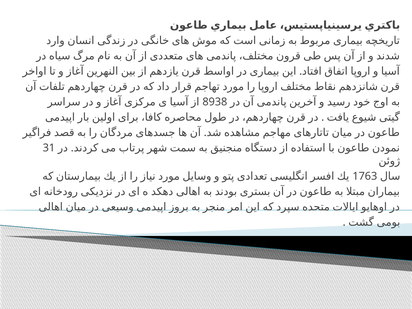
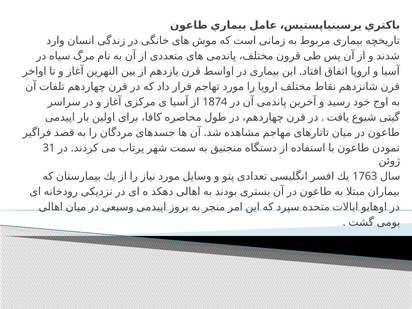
8938: 8938 -> 1874 (215, 102)
